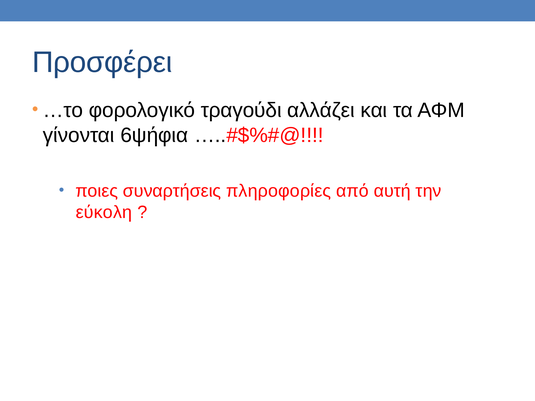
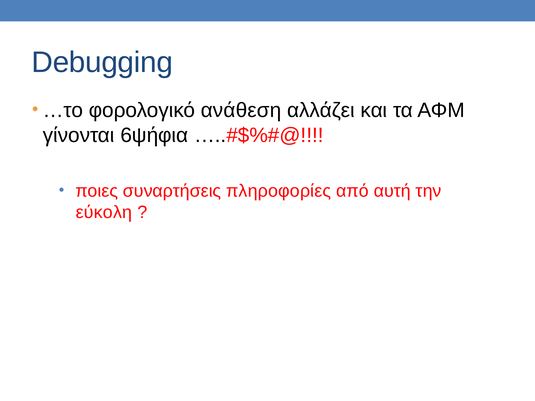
Προσφέρει: Προσφέρει -> Debugging (102, 62)
τραγούδι: τραγούδι -> ανάθεση (241, 110)
